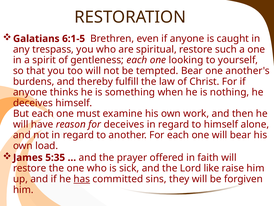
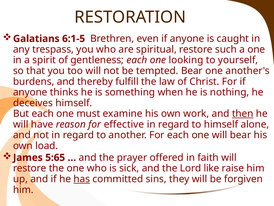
then underline: none -> present (243, 113)
for deceives: deceives -> effective (124, 124)
5:35: 5:35 -> 5:65 (55, 157)
